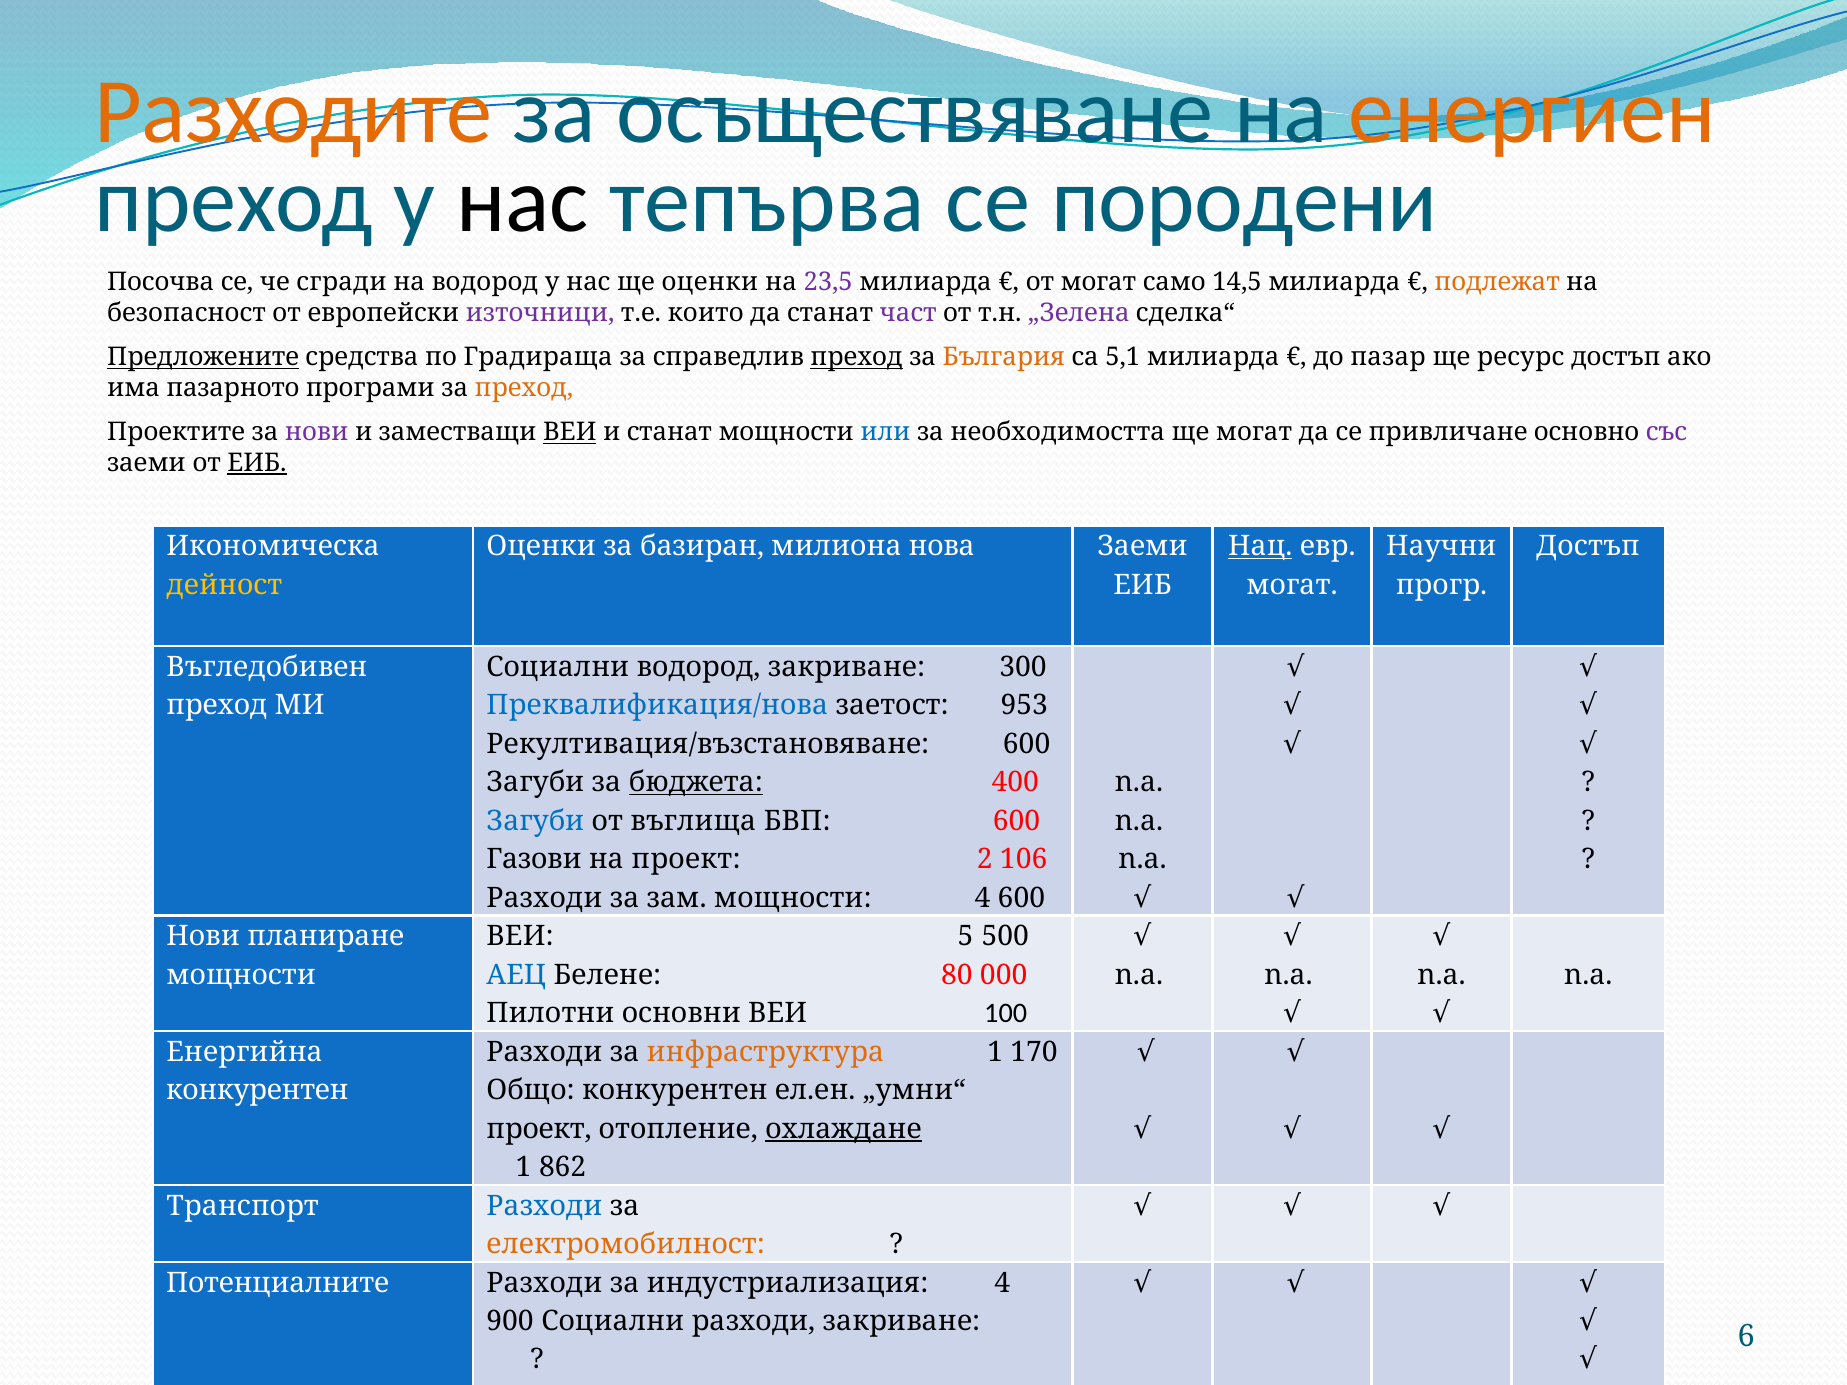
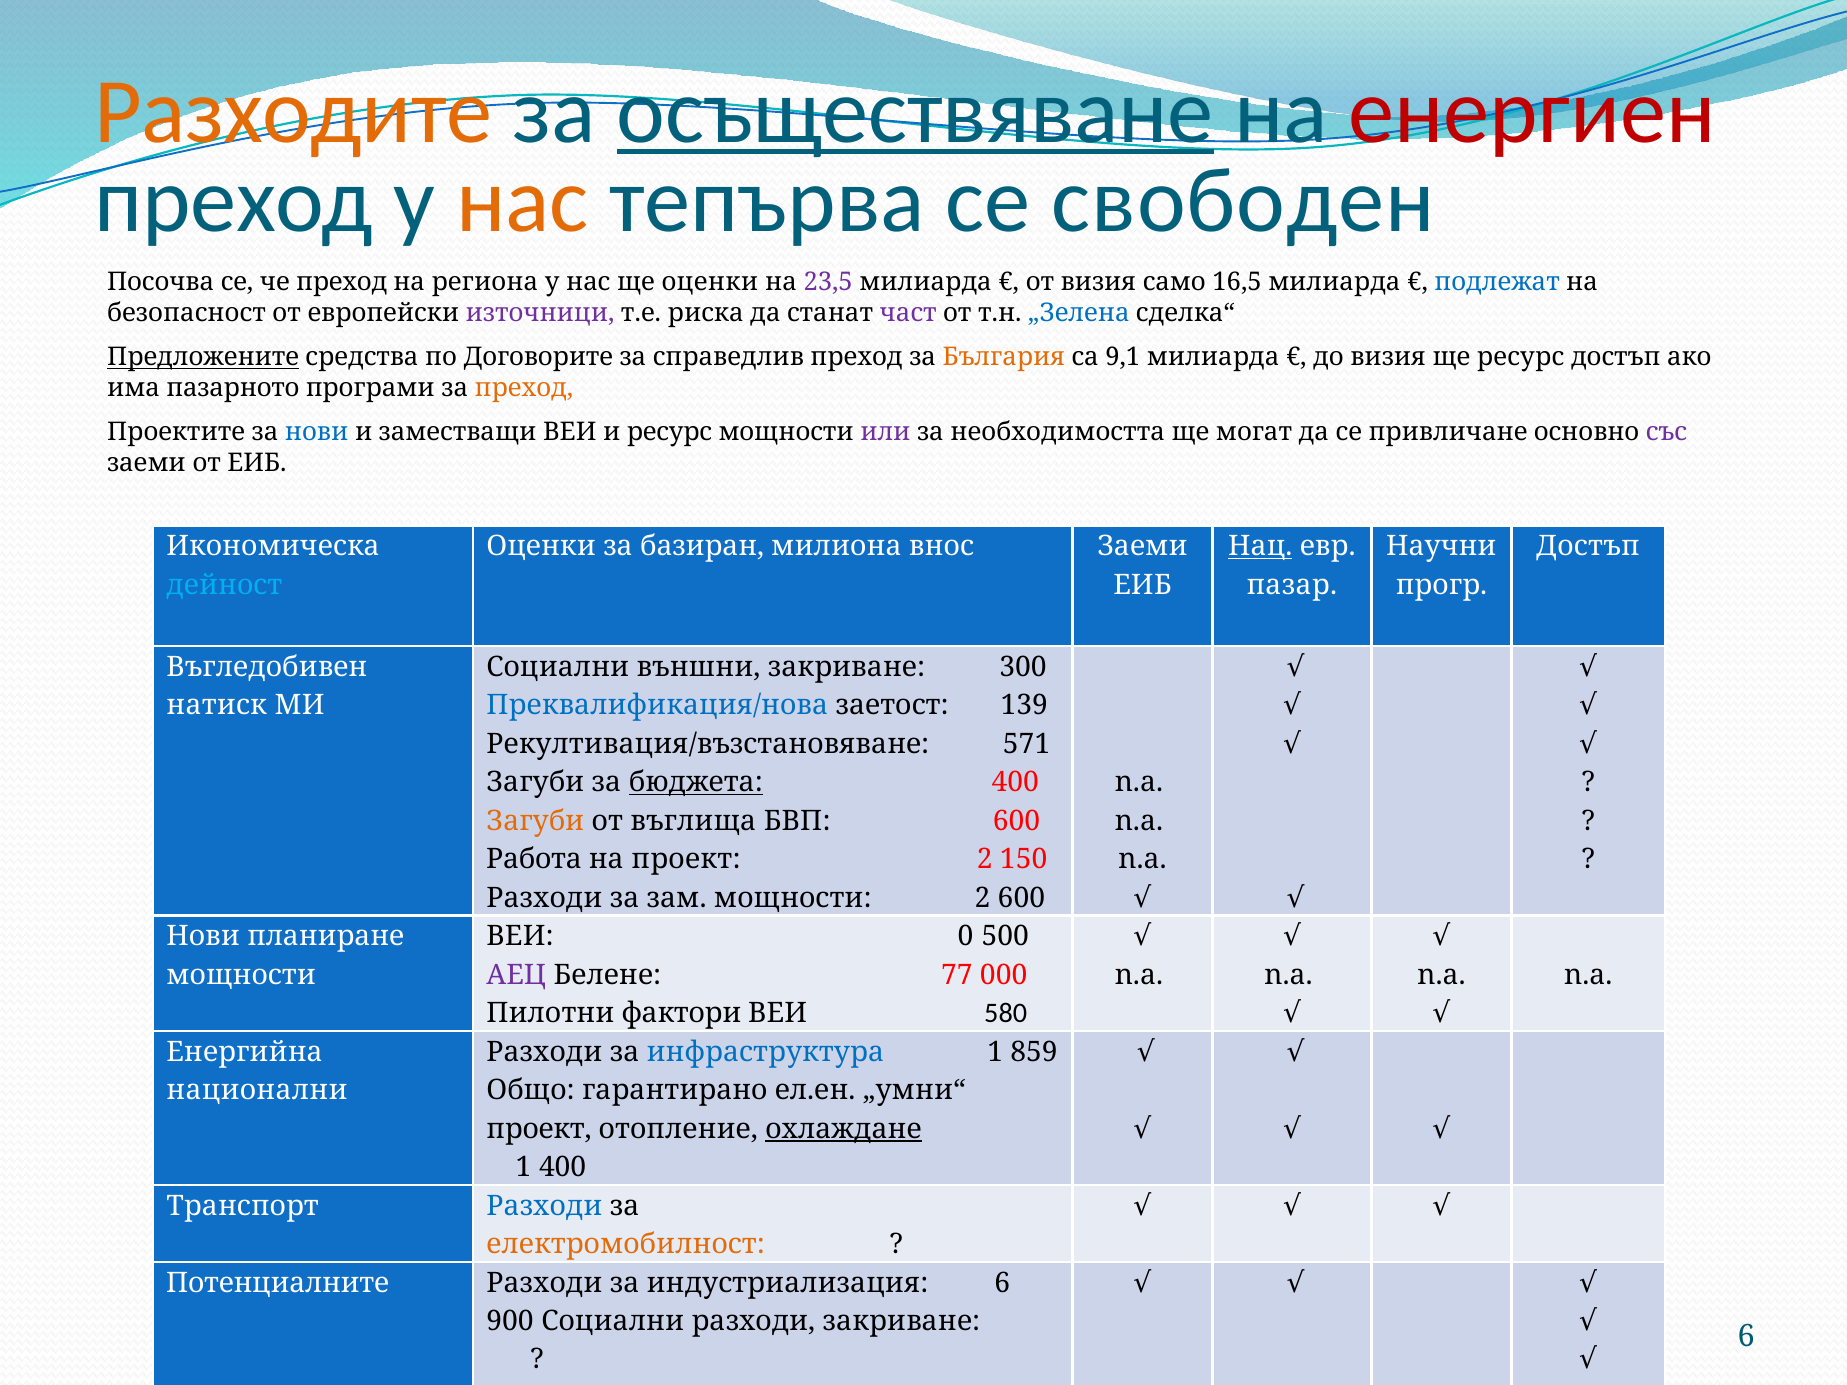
осъществяване underline: none -> present (915, 112)
енергиен colour: orange -> red (1532, 112)
нас colour: black -> orange (522, 201)
породени: породени -> свободен (1243, 201)
че сгради: сгради -> преход (342, 283)
на водород: водород -> региона (485, 283)
от могат: могат -> визия (1098, 283)
14,5: 14,5 -> 16,5 (1237, 283)
подлежат colour: orange -> blue (1497, 283)
които: които -> риска (706, 313)
„Зелена colour: purple -> blue (1079, 313)
Градираща: Градираща -> Договорите (538, 358)
преход underline: present -> none (857, 358)
5,1: 5,1 -> 9,1 (1123, 358)
до пазар: пазар -> визия (1388, 358)
нови colour: purple -> blue (317, 432)
ВЕИ underline: present -> none (570, 432)
и станат: станат -> ресурс (669, 432)
или colour: blue -> purple (886, 432)
ЕИБ underline: present -> none (257, 463)
нова: нова -> внос (942, 547)
дейност colour: yellow -> light blue (224, 585)
могат: могат -> пазар (1292, 585)
Социални водород: водород -> външни (699, 667)
преход: преход -> натиск (217, 706)
953: 953 -> 139 (1024, 706)
Рекултивация/възстановяване 600: 600 -> 571 (1027, 744)
Загуби colour: blue -> orange (535, 821)
Газови: Газови -> Работа (534, 860)
106: 106 -> 150 (1024, 860)
мощности 4: 4 -> 2 (982, 898)
5: 5 -> 0 (966, 937)
АЕЦ colour: blue -> purple (516, 975)
80: 80 -> 77 (957, 975)
основни: основни -> фактори (681, 1013)
100: 100 -> 580 (1006, 1013)
инфраструктура colour: orange -> blue (765, 1052)
170: 170 -> 859 (1034, 1052)
конкурентен: конкурентен -> национални (257, 1090)
Общо конкурентен: конкурентен -> гарантирано (675, 1090)
1 862: 862 -> 400 (563, 1167)
индустриализация 4: 4 -> 6 (1002, 1283)
